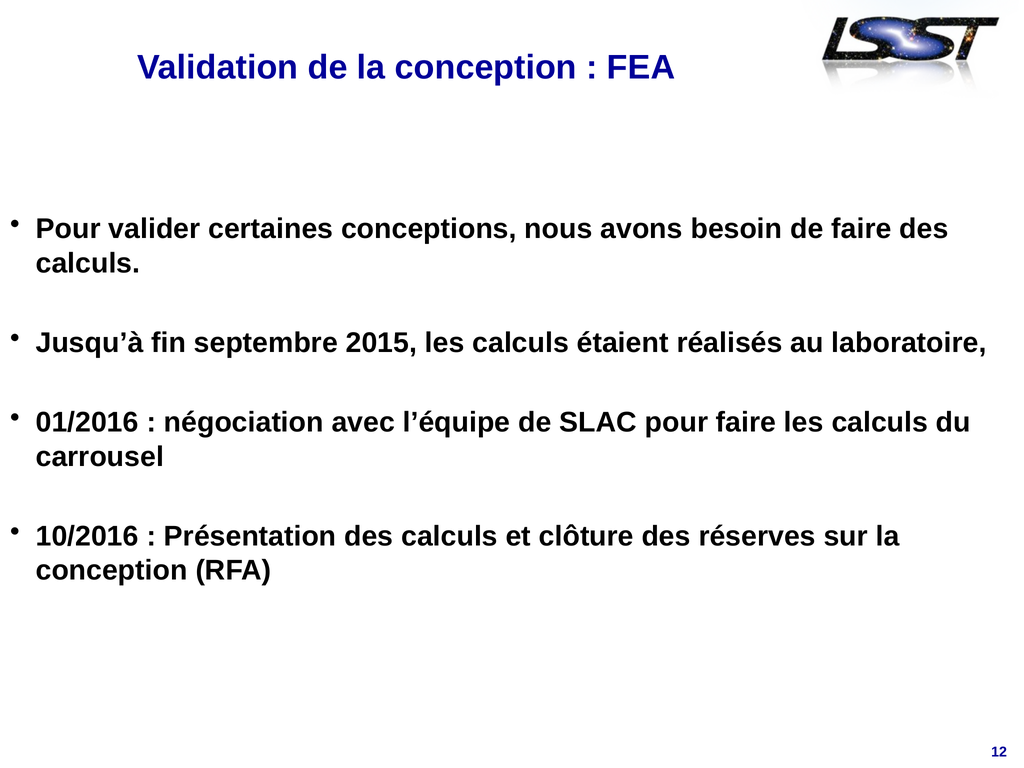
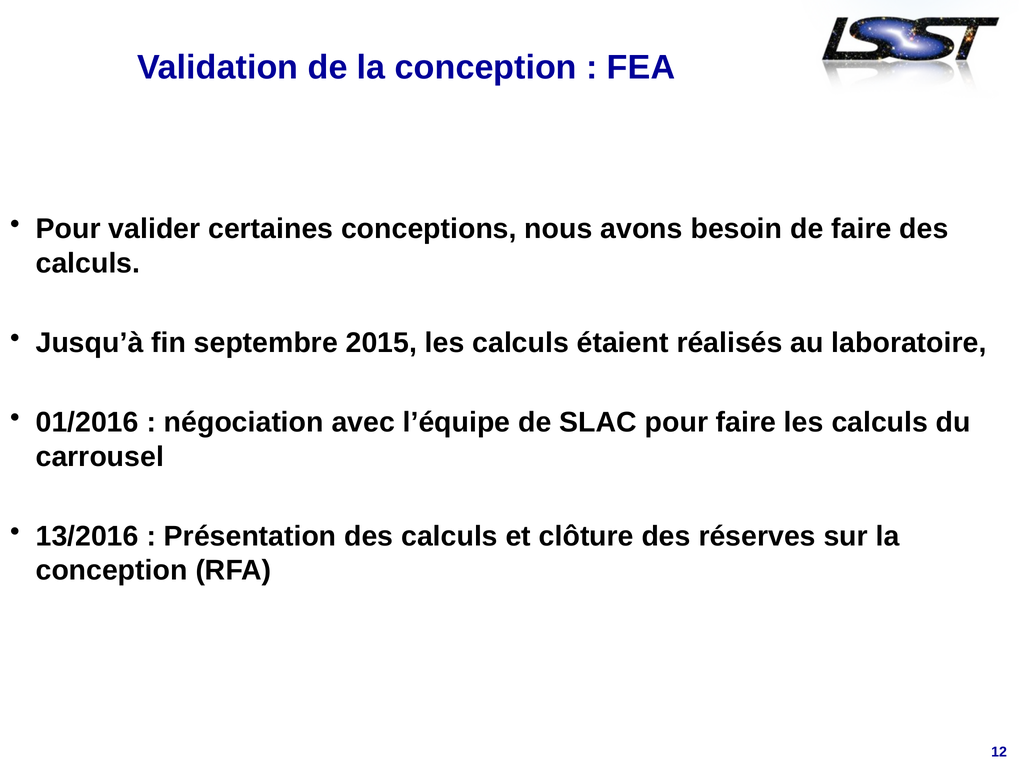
10/2016: 10/2016 -> 13/2016 (87, 536)
